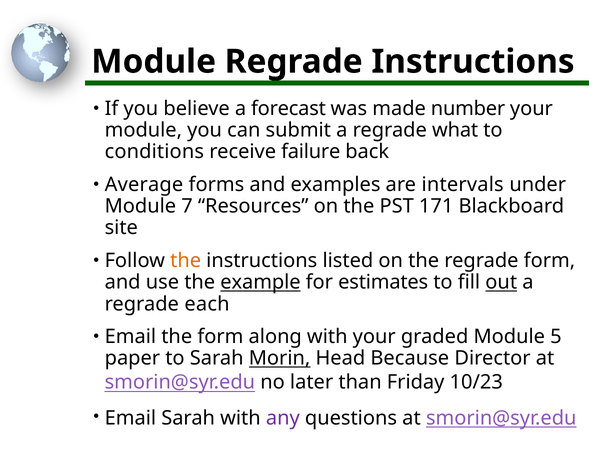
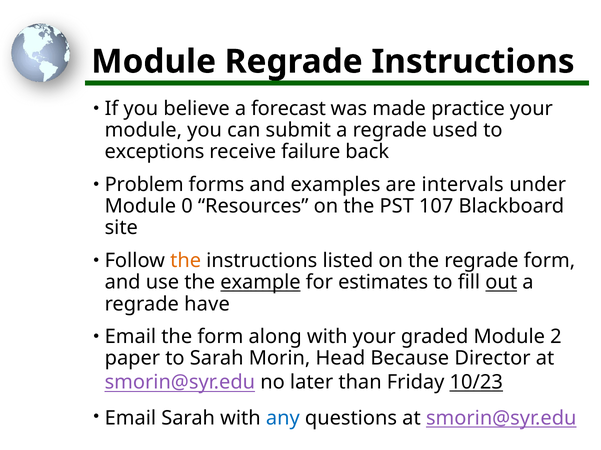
number: number -> practice (468, 109)
what: what -> used (455, 131)
conditions: conditions -> exceptions (154, 152)
Average: Average -> Problem (144, 185)
7: 7 -> 0 (187, 207)
171: 171 -> 107 (436, 207)
each: each -> have (207, 304)
5: 5 -> 2 (556, 337)
Morin underline: present -> none (280, 359)
10/23 underline: none -> present (476, 383)
any colour: purple -> blue (283, 419)
